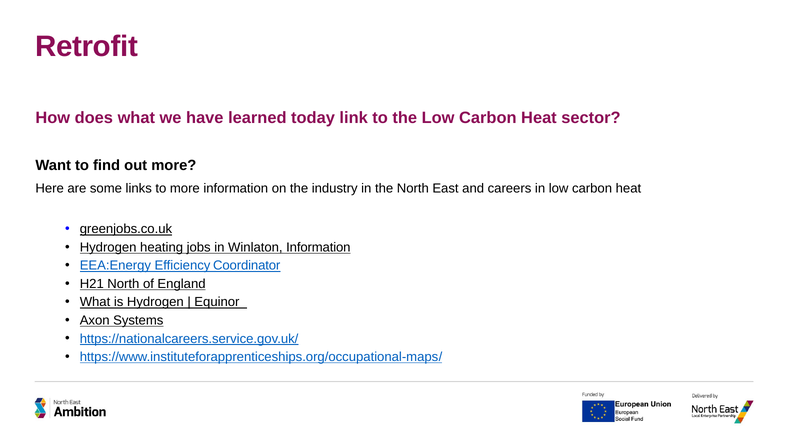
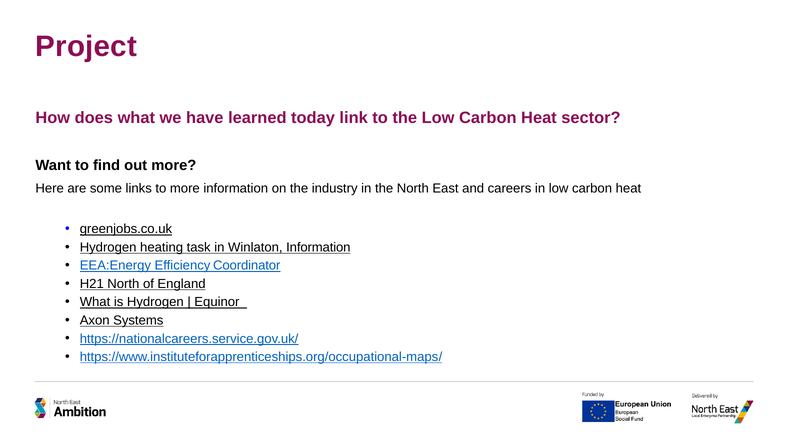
Retrofit: Retrofit -> Project (86, 46)
jobs: jobs -> task (199, 248)
